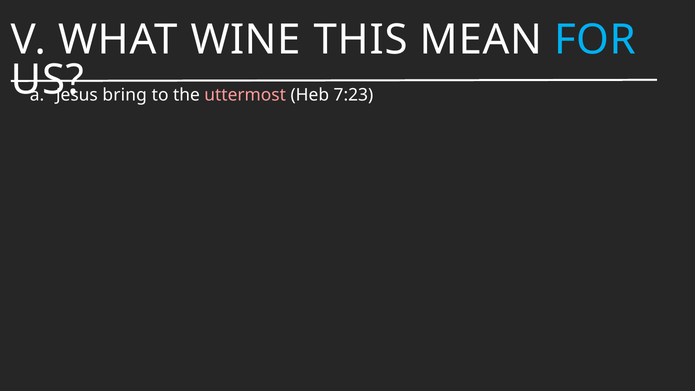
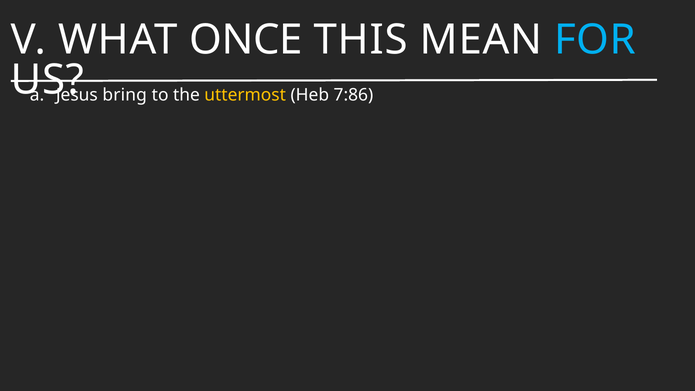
WINE: WINE -> ONCE (246, 40)
uttermost colour: pink -> yellow (245, 95)
7:23: 7:23 -> 7:86 (353, 95)
